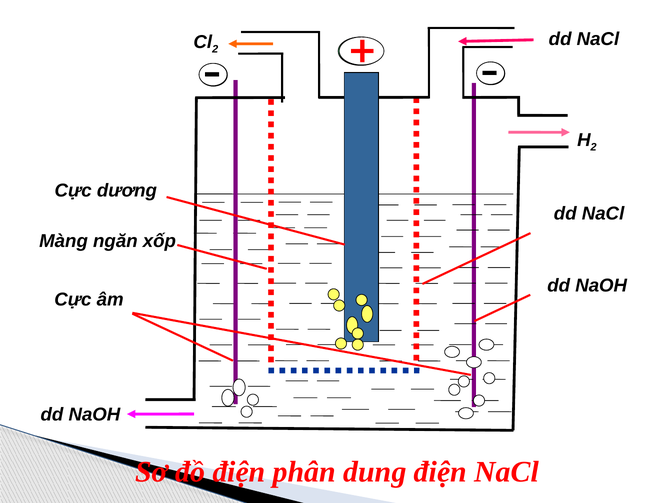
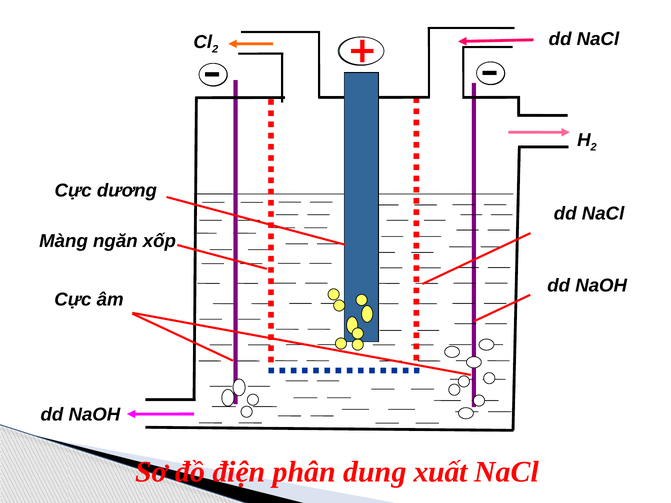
dung điện: điện -> xuất (441, 472)
